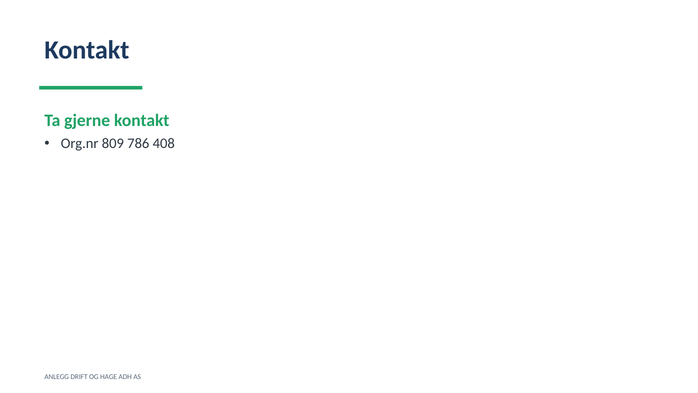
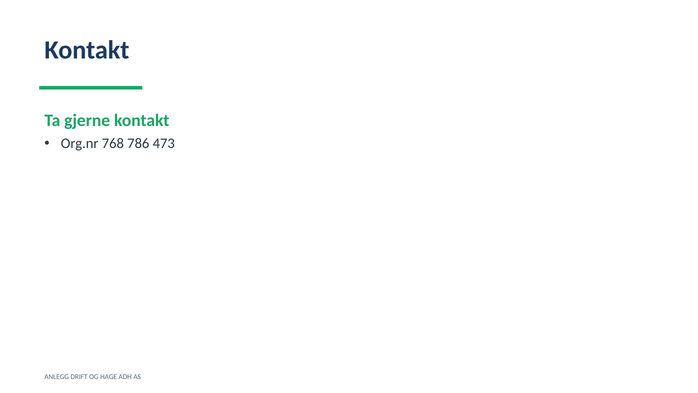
809: 809 -> 768 (113, 144)
408: 408 -> 473 (164, 144)
